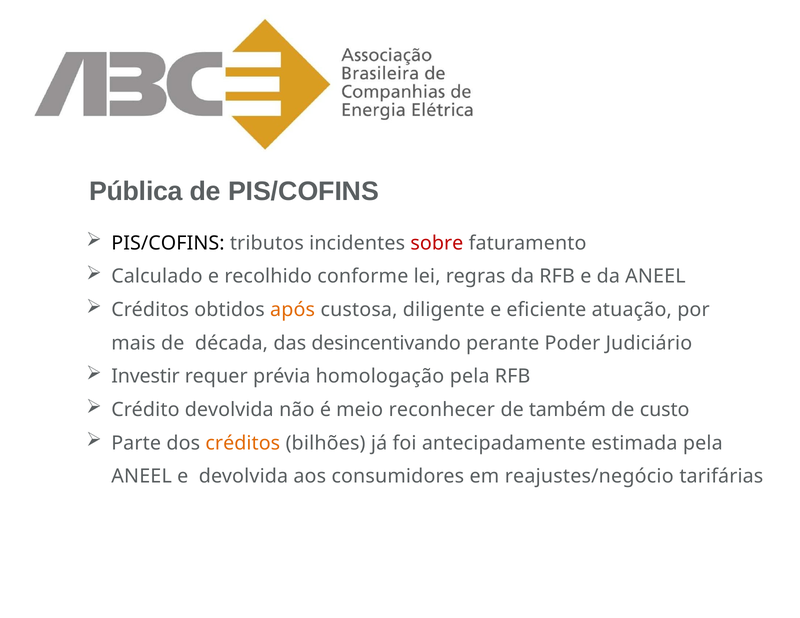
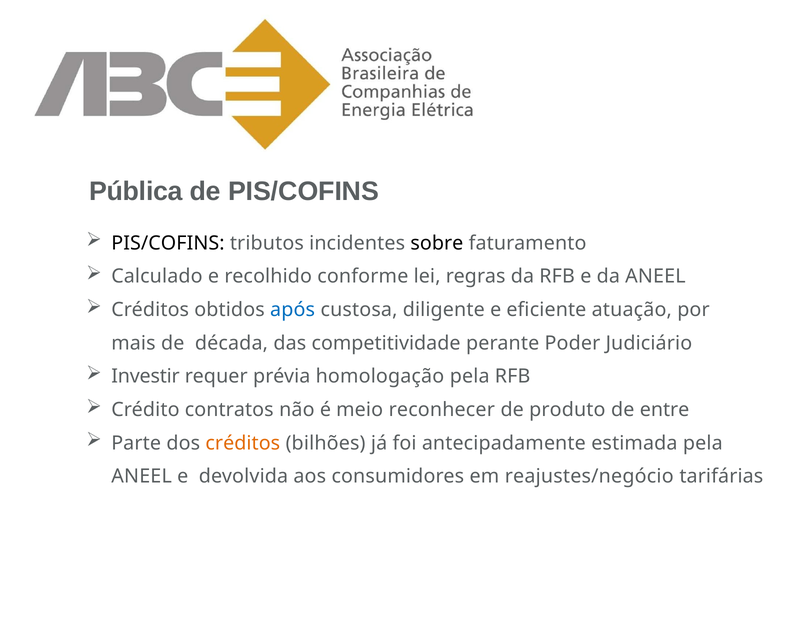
sobre colour: red -> black (437, 243)
após colour: orange -> blue (293, 310)
desincentivando: desincentivando -> competitividade (386, 343)
Crédito devolvida: devolvida -> contratos (229, 410)
também: também -> produto (567, 410)
custo: custo -> entre (665, 410)
